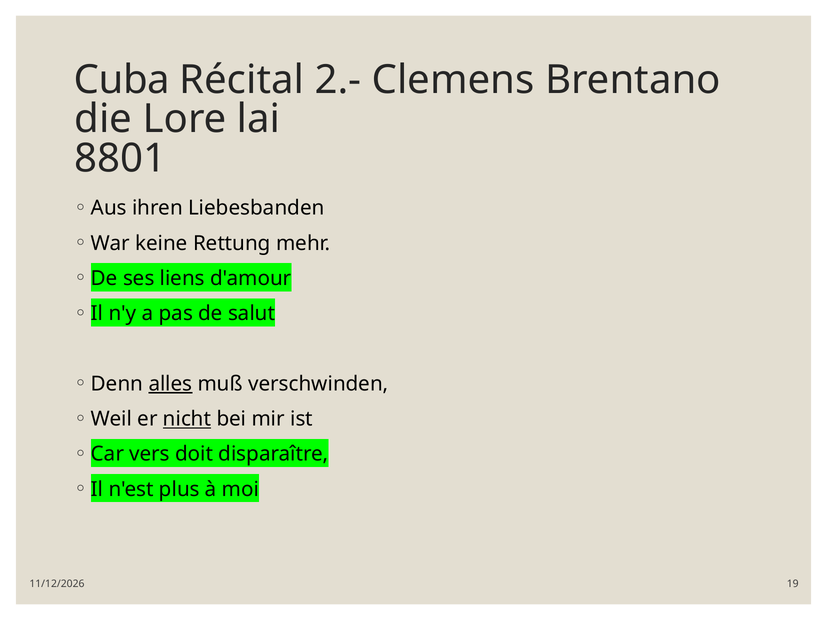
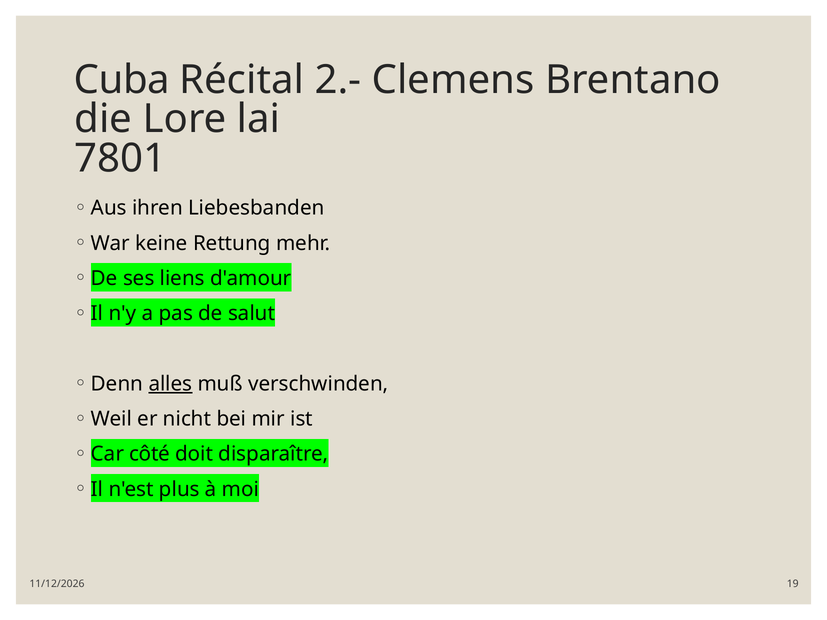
8801: 8801 -> 7801 (120, 158)
nicht underline: present -> none (187, 419)
vers: vers -> côté (150, 454)
